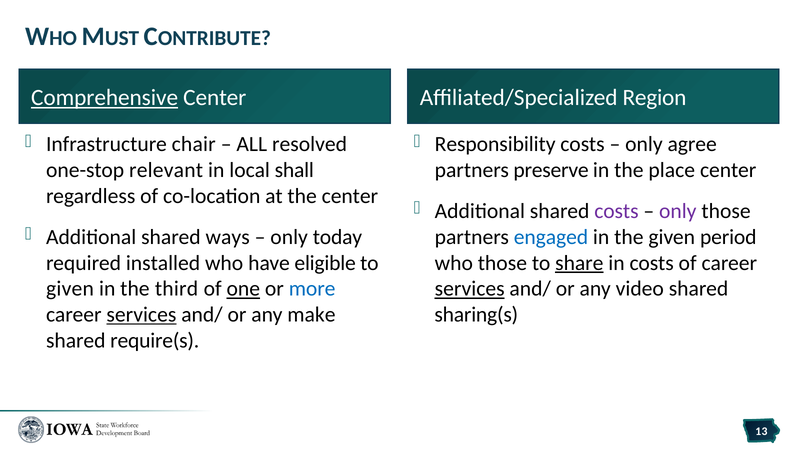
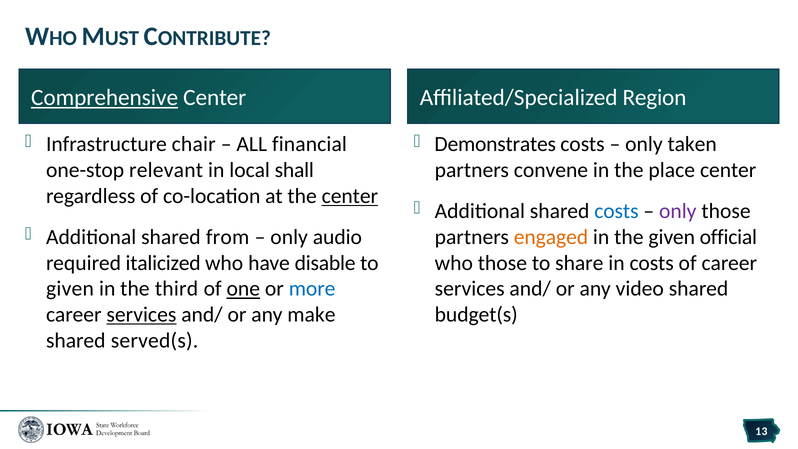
resolved: resolved -> financial (310, 144)
Responsibility: Responsibility -> Demonstrates (495, 144)
agree: agree -> taken (692, 144)
preserve: preserve -> convene (551, 170)
center underline: none -> present (350, 196)
costs colour: purple -> blue (616, 211)
ways: ways -> from (228, 237)
today: today -> audio (337, 237)
engaged colour: blue -> orange (551, 237)
period: period -> official (728, 237)
installed: installed -> italicized (163, 263)
eligible: eligible -> disable (325, 263)
share underline: present -> none (579, 263)
services underline: present -> none (470, 289)
sharing(s: sharing(s -> budget(s (476, 315)
require(s: require(s -> served(s (155, 341)
